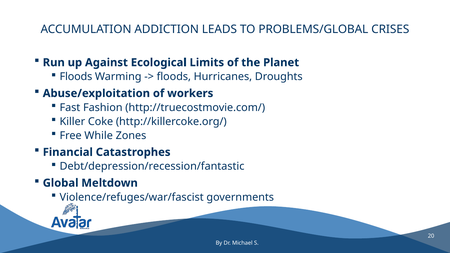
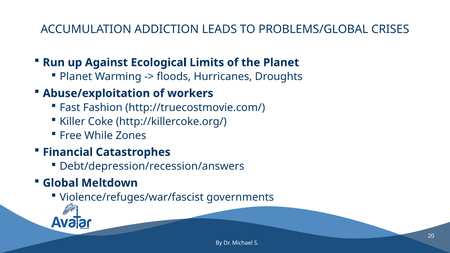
Floods: Floods -> Planet (76, 77)
Debt/depression/recession/fantastic: Debt/depression/recession/fantastic -> Debt/depression/recession/answers (152, 166)
